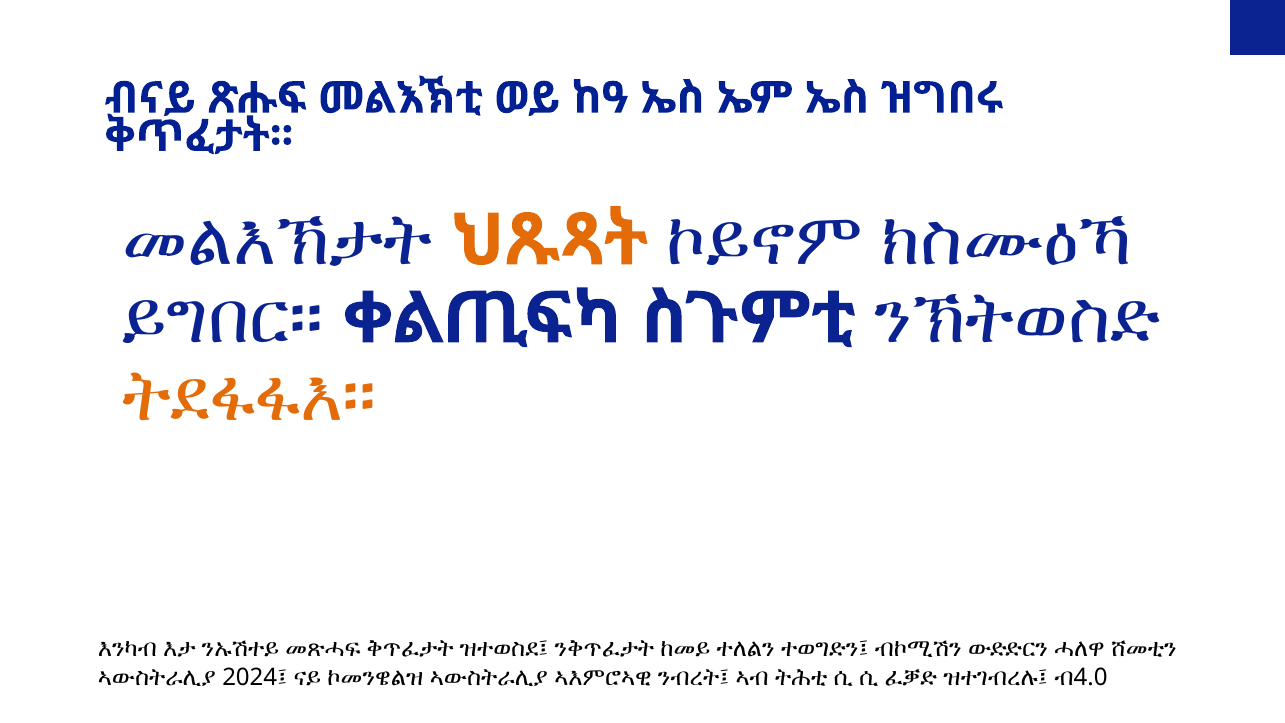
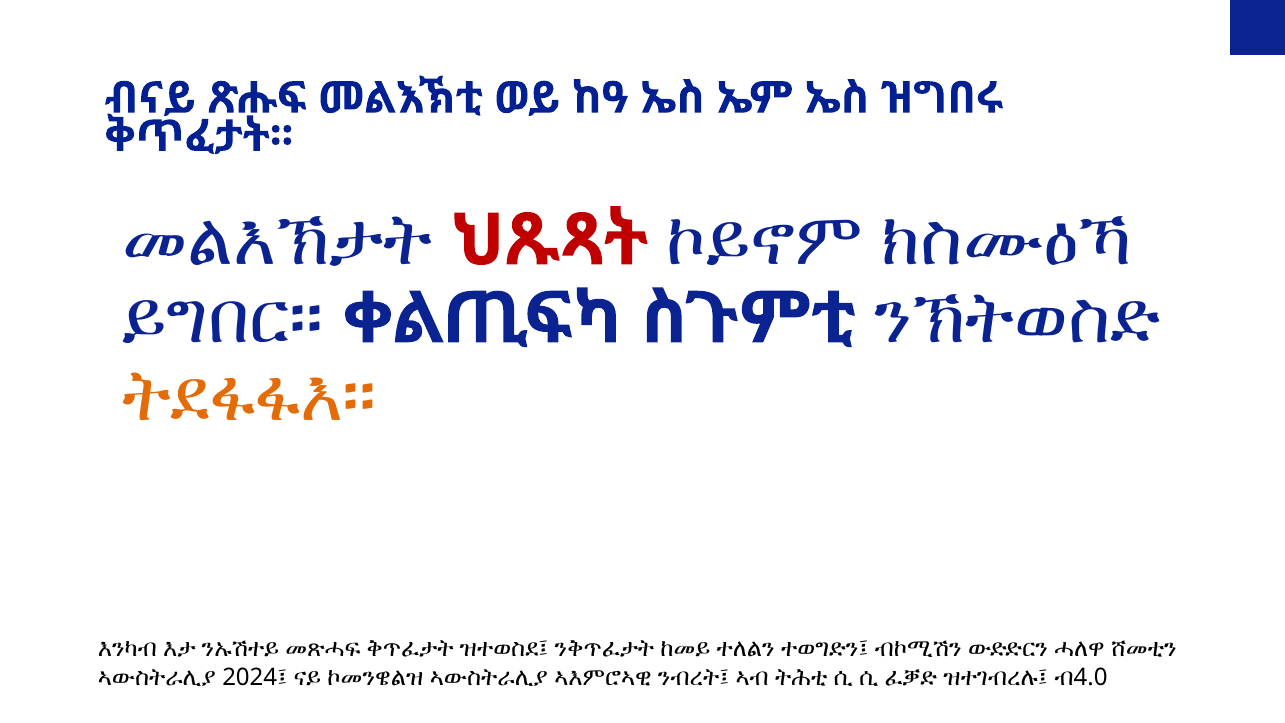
ህጹጻት colour: orange -> red (550, 240)
